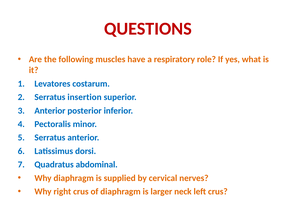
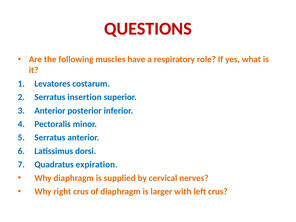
abdominal: abdominal -> expiration (97, 165)
neck: neck -> with (183, 192)
